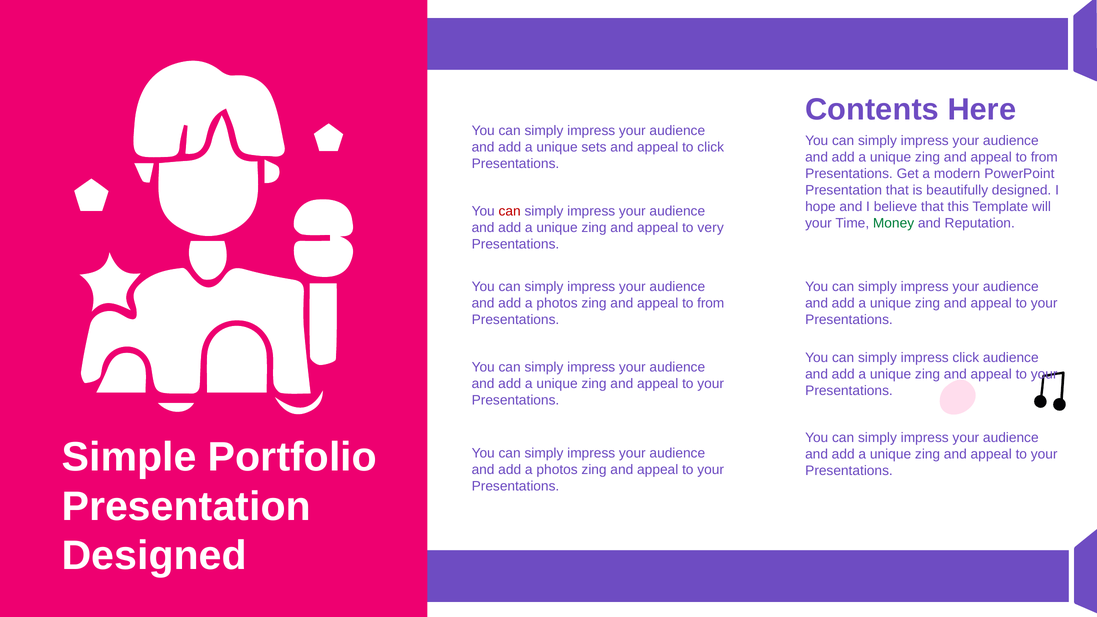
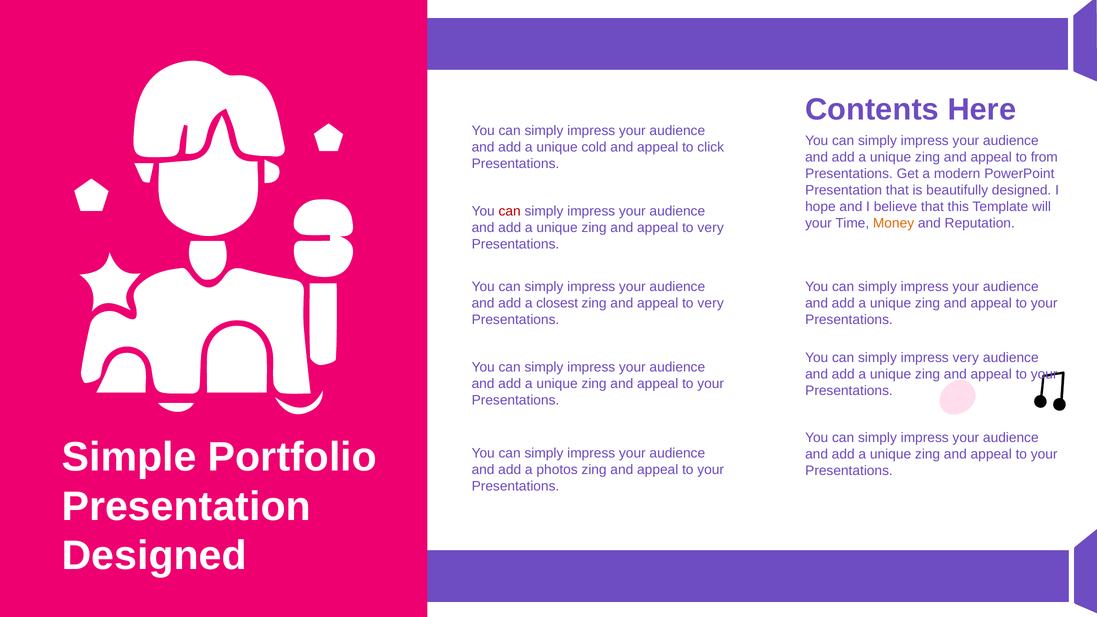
sets: sets -> cold (594, 147)
Money colour: green -> orange (894, 223)
photos: photos -> closest (557, 303)
from: from -> very (711, 303)
impress click: click -> very (966, 358)
